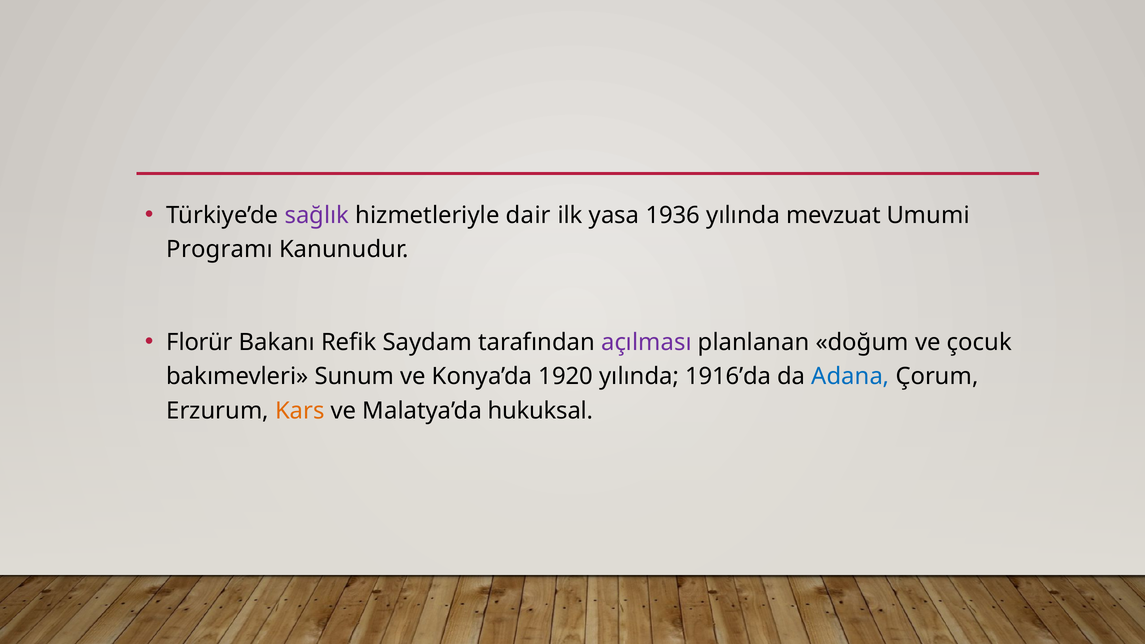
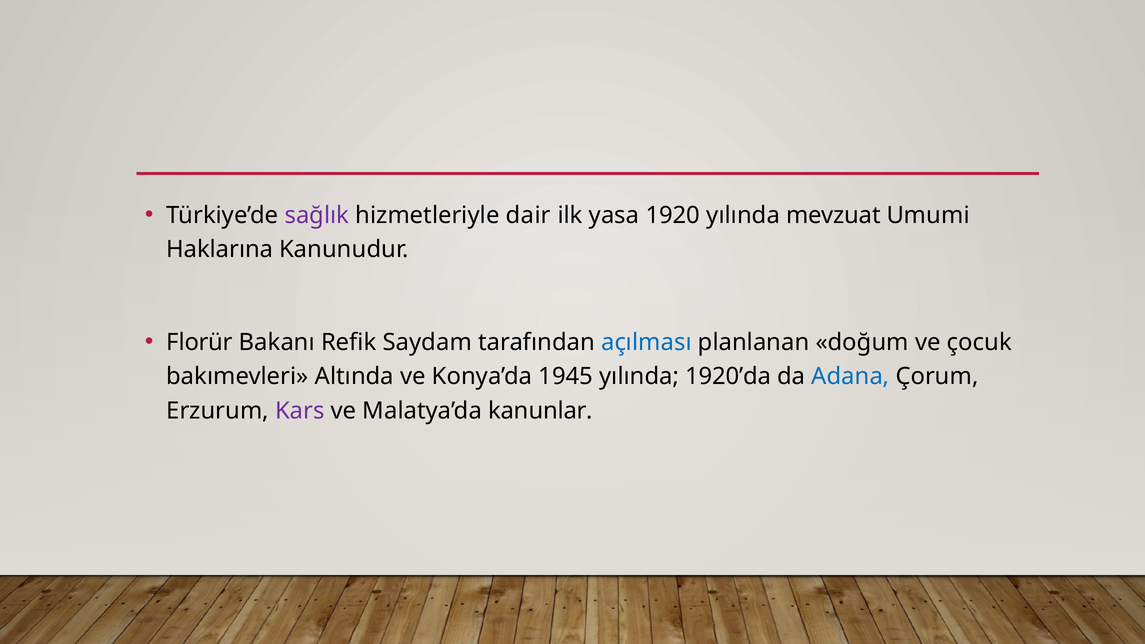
1936: 1936 -> 1920 (673, 215)
Programı: Programı -> Haklarına (220, 250)
açılması colour: purple -> blue (646, 342)
Sunum: Sunum -> Altında (354, 377)
1920: 1920 -> 1945 (566, 377)
1916’da: 1916’da -> 1920’da (728, 377)
Kars colour: orange -> purple (300, 411)
hukuksal: hukuksal -> kanunlar (541, 411)
